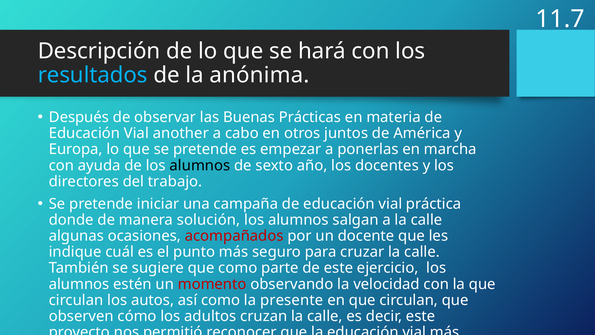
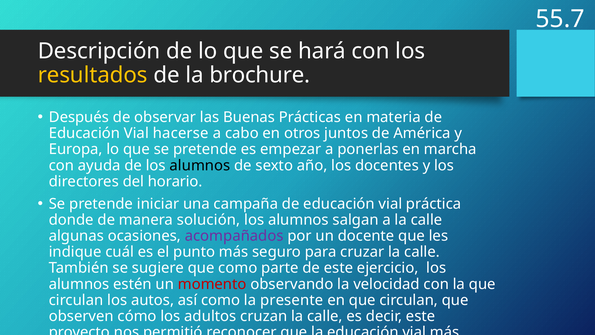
11.7: 11.7 -> 55.7 (560, 19)
resultados colour: light blue -> yellow (93, 75)
anónima: anónima -> brochure (260, 75)
another: another -> hacerse (181, 133)
trabajo: trabajo -> horario (175, 181)
acompañados colour: red -> purple (234, 236)
